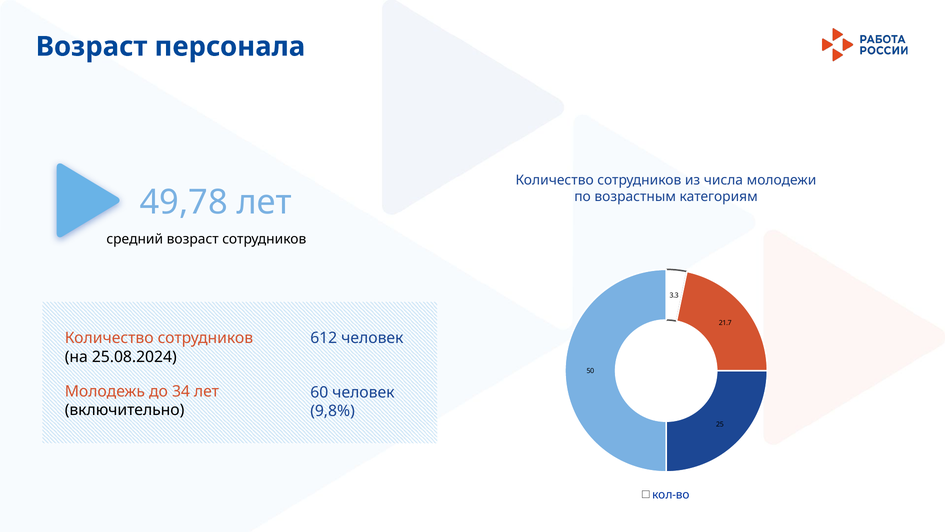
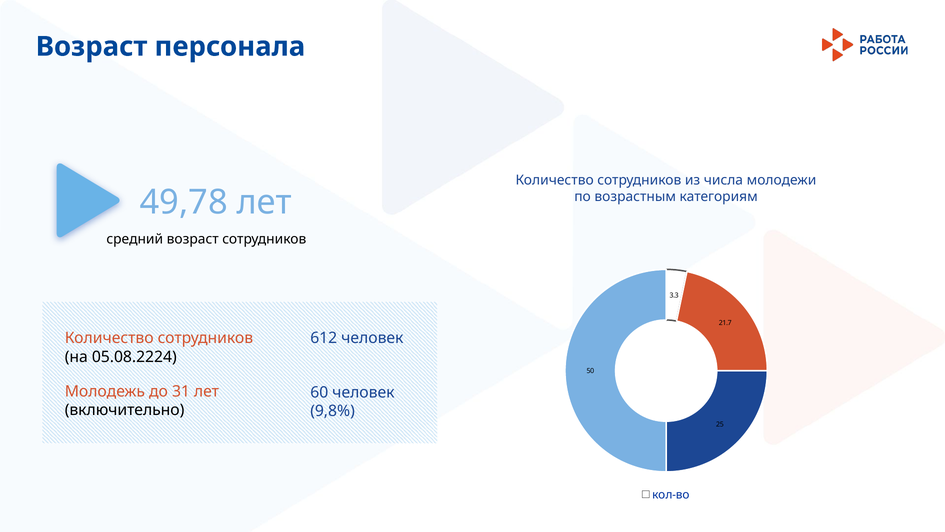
25.08.2024: 25.08.2024 -> 05.08.2224 (134, 357)
34: 34 -> 31 (181, 391)
